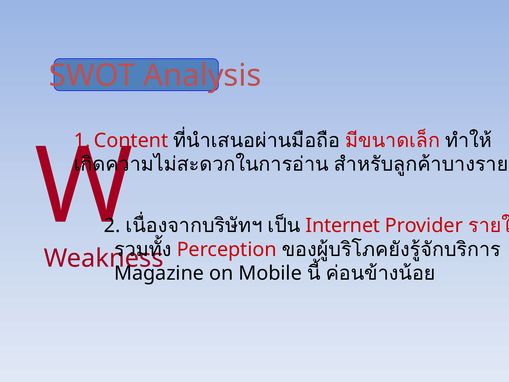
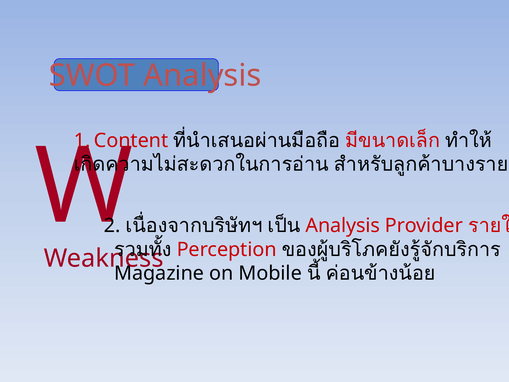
Internet: Internet -> Analysis (343, 226)
